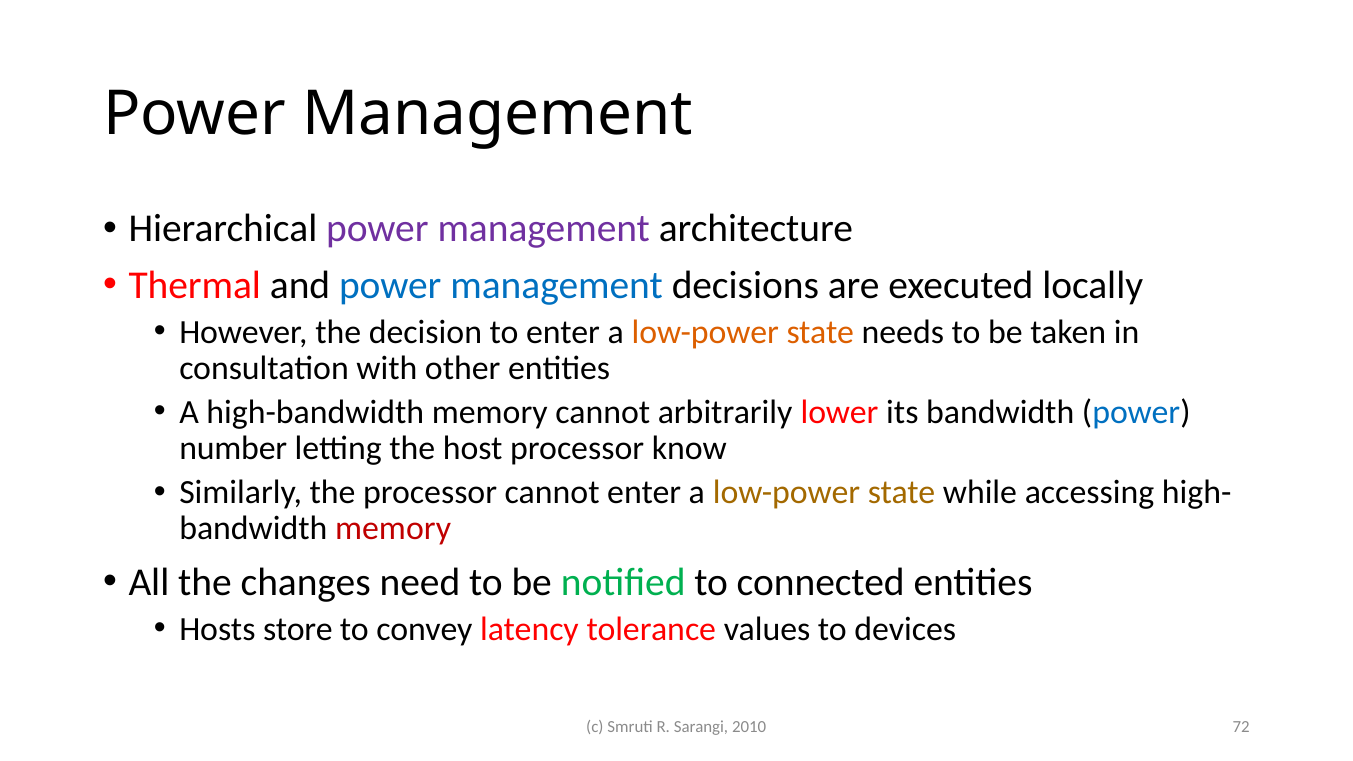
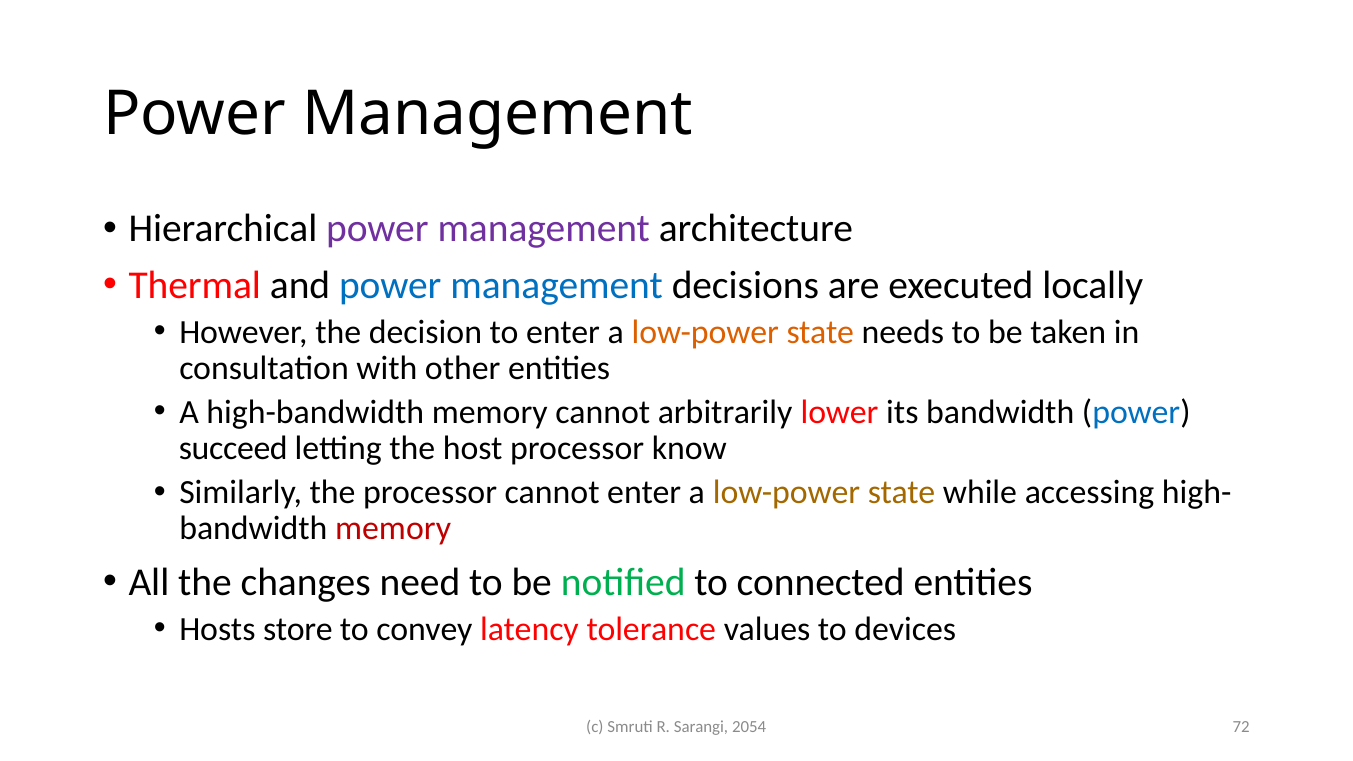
number: number -> succeed (233, 449)
2010: 2010 -> 2054 (749, 727)
